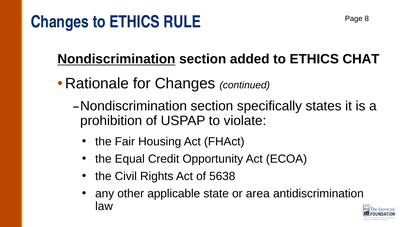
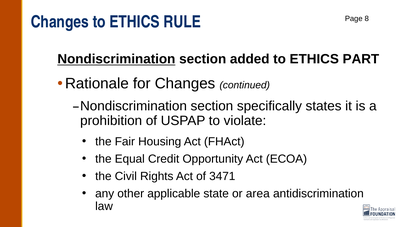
CHAT: CHAT -> PART (361, 59)
5638: 5638 -> 3471 (222, 176)
